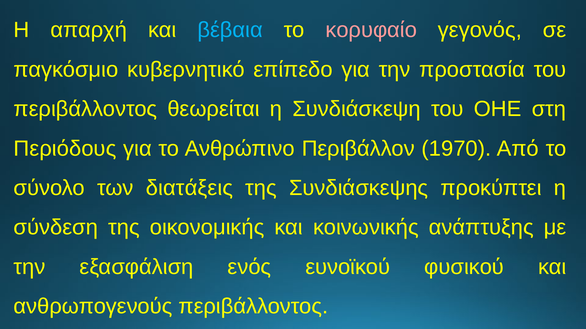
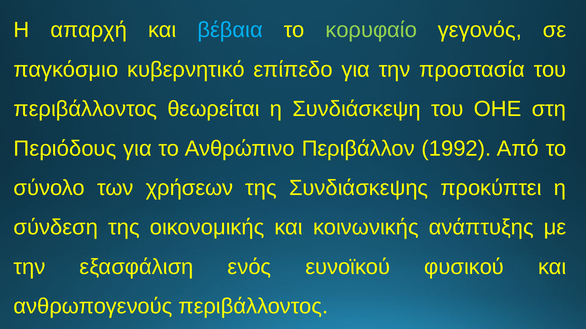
κορυφαίο colour: pink -> light green (371, 30)
1970: 1970 -> 1992 (456, 149)
διατάξεις: διατάξεις -> χρήσεων (189, 188)
